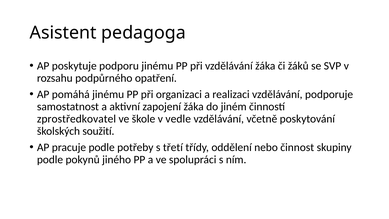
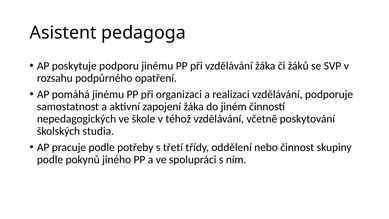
zprostředkovatel: zprostředkovatel -> nepedagogických (77, 119)
vedle: vedle -> téhož (178, 119)
soužití: soužití -> studia (98, 131)
